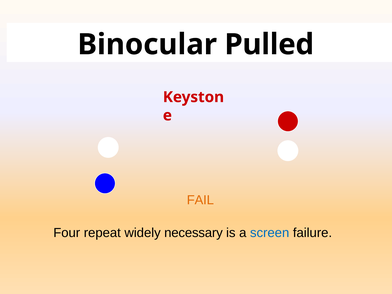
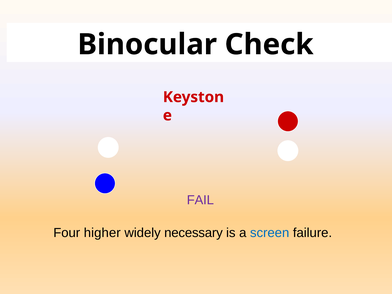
Pulled: Pulled -> Check (269, 45)
FAIL colour: orange -> purple (200, 200)
repeat: repeat -> higher (102, 233)
